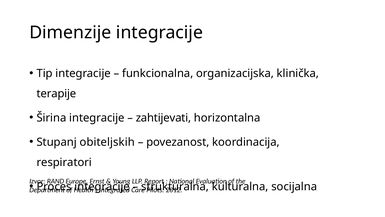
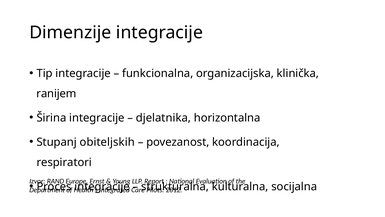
terapije: terapije -> ranijem (56, 93)
zahtijevati: zahtijevati -> djelatnika (163, 118)
